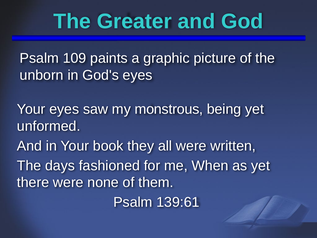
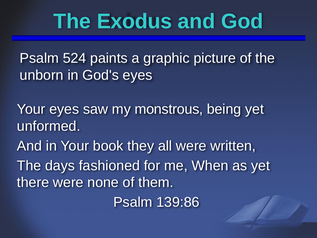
Greater: Greater -> Exodus (134, 21)
109: 109 -> 524 (75, 58)
139:61: 139:61 -> 139:86 (178, 202)
